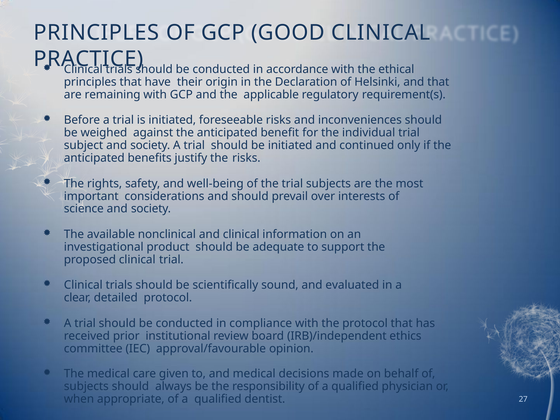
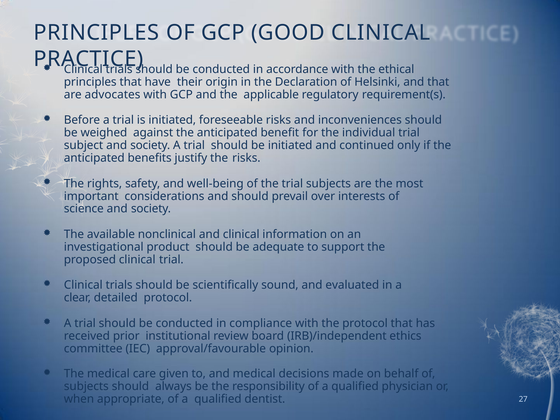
remaining: remaining -> advocates (112, 95)
